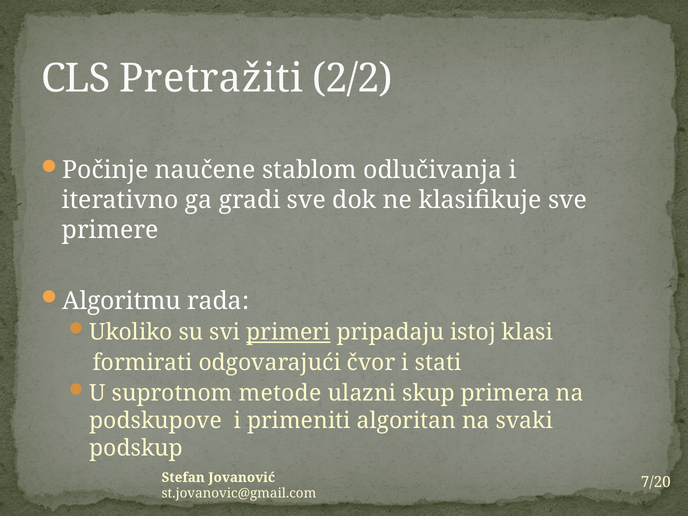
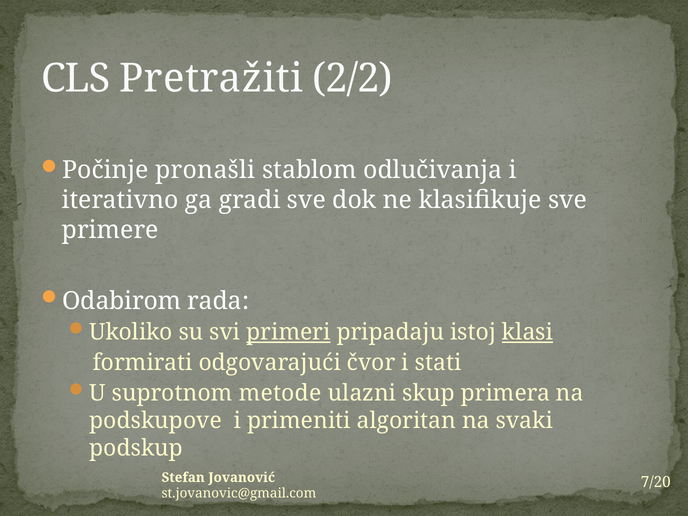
naučene: naučene -> pronašli (205, 170)
Algoritmu: Algoritmu -> Odabirom (122, 301)
klasi underline: none -> present (528, 332)
